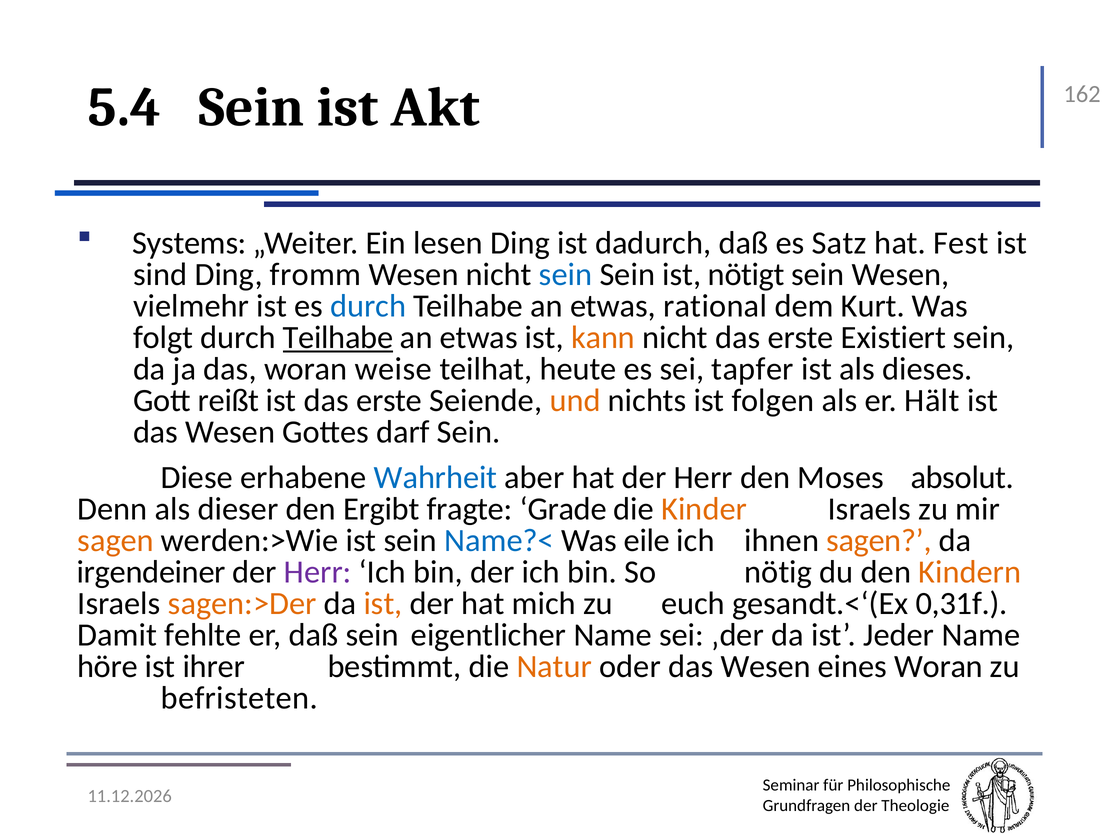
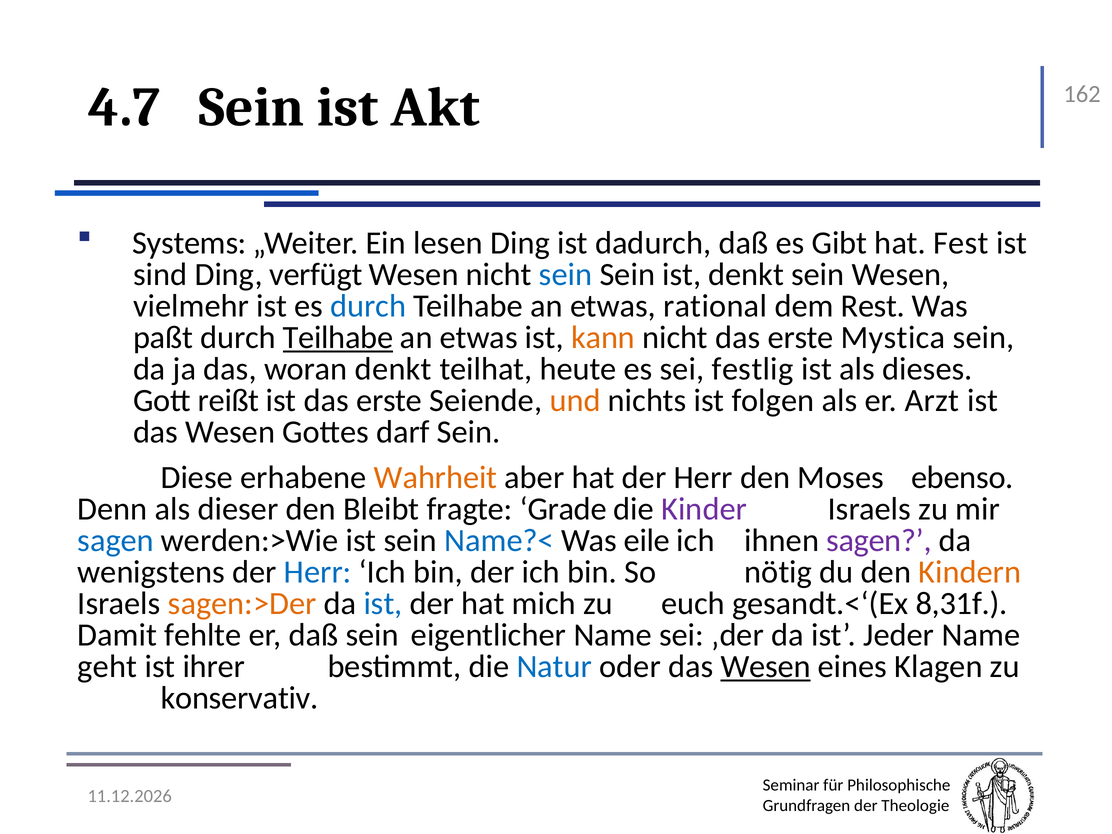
5.4: 5.4 -> 4.7 (124, 107)
Satz: Satz -> Gibt (839, 243)
fromm: fromm -> verfügt (316, 274)
ist nötigt: nötigt -> denkt (746, 274)
Kurt: Kurt -> Rest (873, 306)
folgt: folgt -> paßt (163, 338)
Existiert: Existiert -> Mystica (893, 338)
woran weise: weise -> denkt (393, 369)
tapfer: tapfer -> festlig (753, 369)
Hält: Hält -> Arzt (932, 401)
Wahrheit colour: blue -> orange (436, 477)
absolut: absolut -> ebenso (962, 477)
Ergibt: Ergibt -> Bleibt (381, 509)
Kinder colour: orange -> purple (704, 509)
sagen colour: orange -> blue (116, 541)
sagen colour: orange -> purple (879, 541)
irgendeiner: irgendeiner -> wenigstens (151, 572)
Herr colour: purple -> blue (318, 572)
ist colour: orange -> blue (383, 604)
0,31f: 0,31f -> 8,31f (962, 604)
höre: höre -> geht (107, 667)
Natur colour: orange -> blue (554, 667)
Wesen underline: none -> present (766, 667)
eines Woran: Woran -> Klagen (939, 667)
befristeten: befristeten -> konservativ (240, 698)
